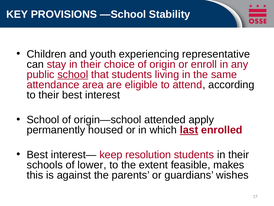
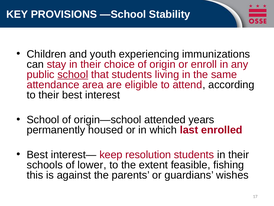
representative: representative -> immunizations (216, 54)
apply: apply -> years (201, 119)
last underline: present -> none (189, 130)
makes: makes -> fishing (229, 165)
